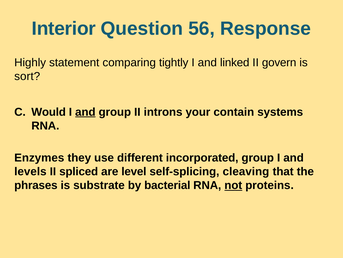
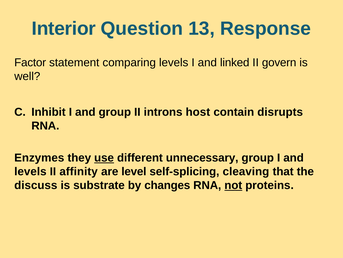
56: 56 -> 13 (202, 28)
Highly: Highly -> Factor (30, 62)
comparing tightly: tightly -> levels (174, 62)
sort: sort -> well (27, 76)
Would: Would -> Inhibit (49, 112)
and underline: present -> none (85, 112)
your: your -> host (198, 112)
systems: systems -> disrupts (280, 112)
use underline: none -> present (104, 157)
incorporated: incorporated -> unnecessary (202, 157)
spliced: spliced -> affinity (79, 171)
phrases: phrases -> discuss (36, 185)
bacterial: bacterial -> changes (167, 185)
